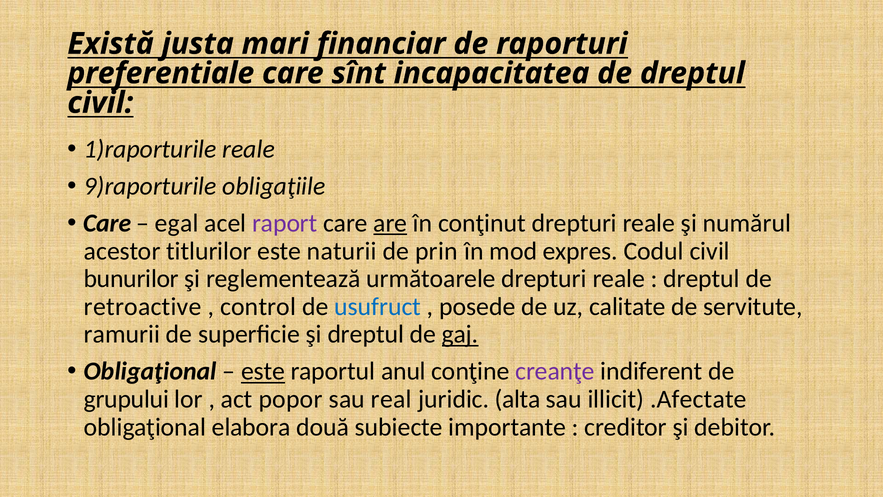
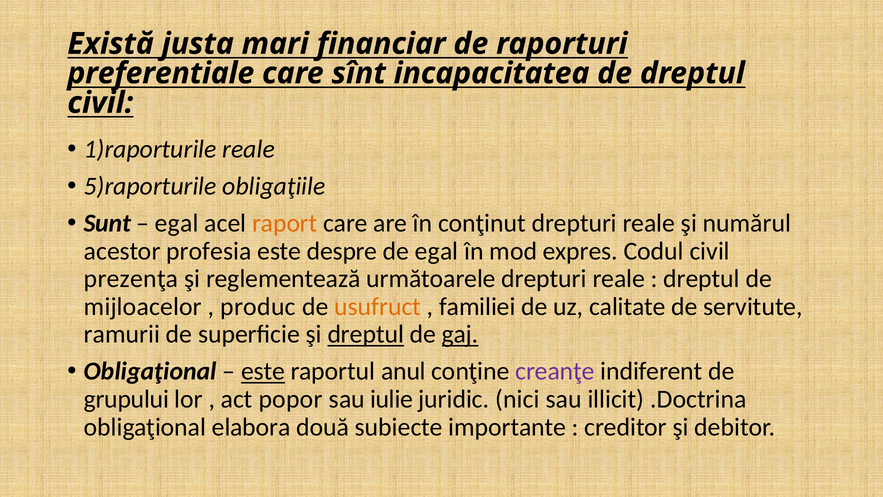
9)raporturile: 9)raporturile -> 5)raporturile (150, 186)
Care: Care -> Sunt (107, 223)
raport colour: purple -> orange (285, 223)
are underline: present -> none (390, 223)
titlurilor: titlurilor -> profesia (209, 251)
naturii: naturii -> despre (342, 251)
de prin: prin -> egal (437, 251)
bunurilor: bunurilor -> prezenţa (131, 279)
retroactive: retroactive -> mijloacelor (143, 306)
control: control -> produc (258, 306)
usufruct colour: blue -> orange (378, 306)
posede: posede -> familiei (477, 306)
dreptul underline: none -> present (366, 334)
real: real -> iulie (392, 399)
alta: alta -> nici (517, 399)
.Afectate: .Afectate -> .Doctrina (698, 399)
